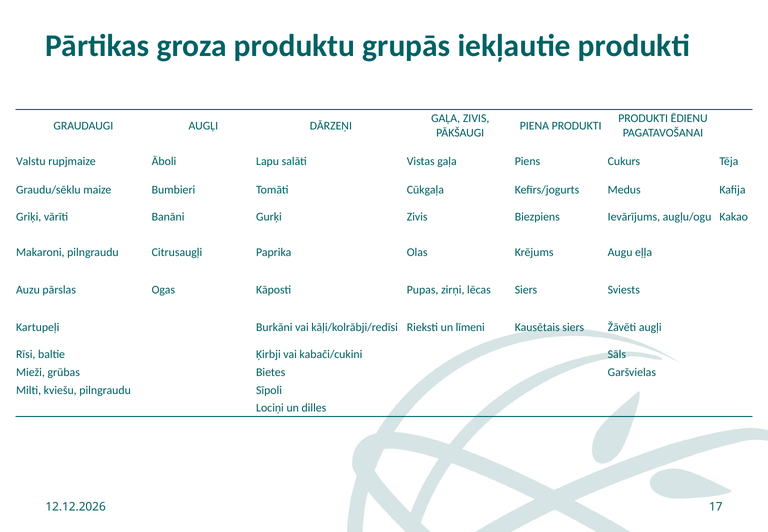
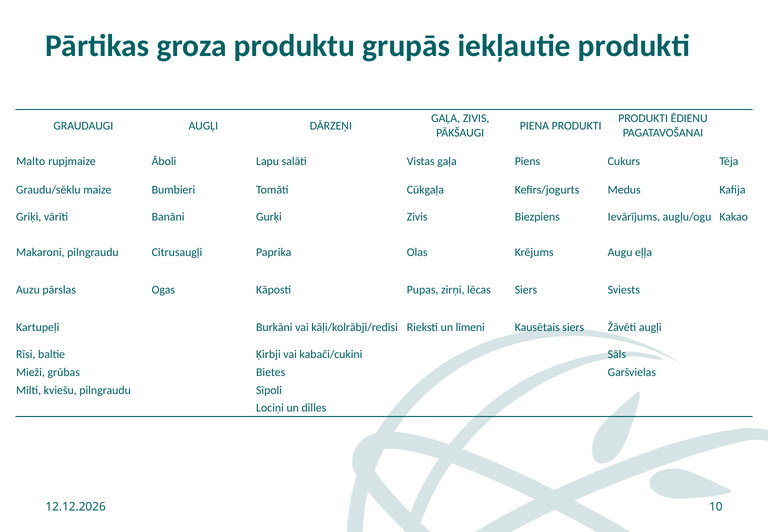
Valstu: Valstu -> Malto (31, 161)
17: 17 -> 10 (716, 507)
